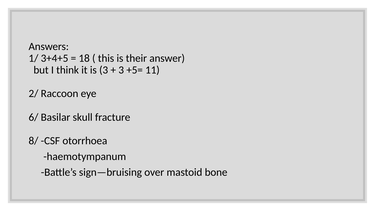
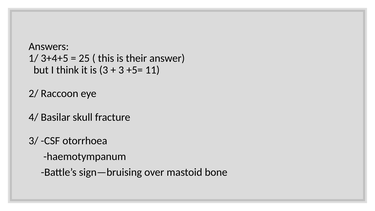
18: 18 -> 25 (84, 58)
6/: 6/ -> 4/ (33, 117)
8/: 8/ -> 3/ (33, 141)
